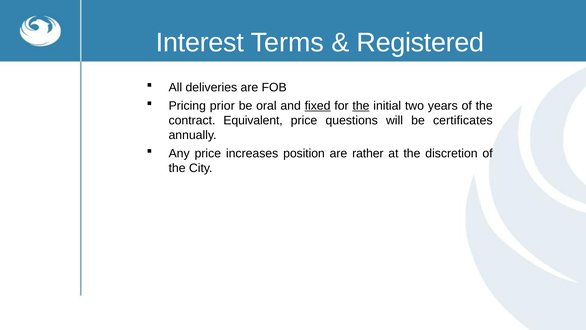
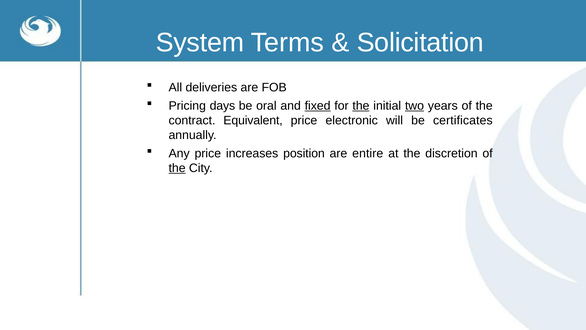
Interest: Interest -> System (200, 43)
Registered: Registered -> Solicitation (420, 43)
prior: prior -> days (222, 106)
two underline: none -> present (415, 106)
questions: questions -> electronic (352, 120)
rather: rather -> entire (368, 153)
the underline: none -> present (177, 168)
